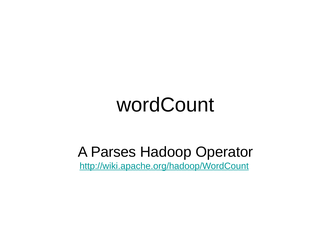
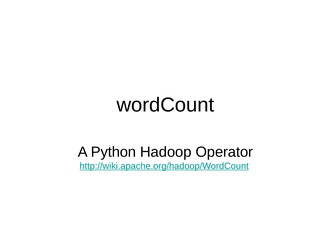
Parses: Parses -> Python (114, 152)
